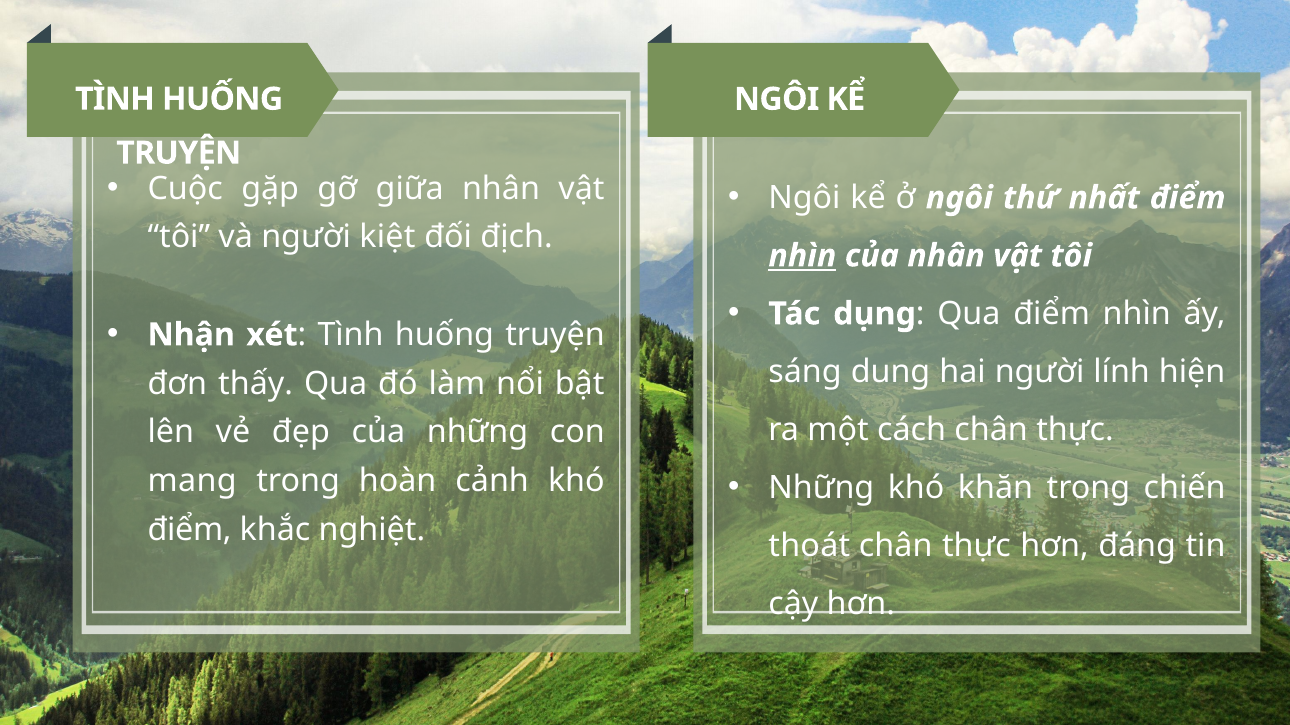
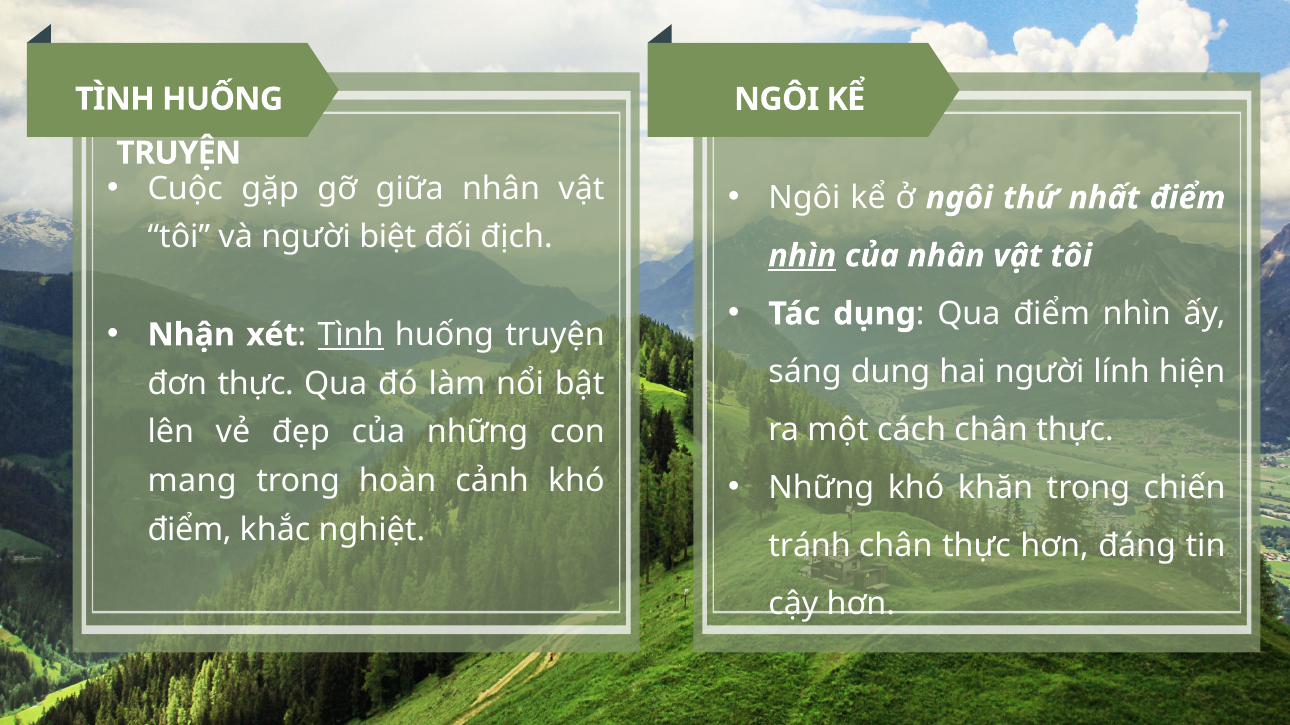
kiệt: kiệt -> biệt (388, 238)
Tình underline: none -> present (351, 335)
đơn thấy: thấy -> thực (256, 384)
thoát: thoát -> tránh (810, 546)
